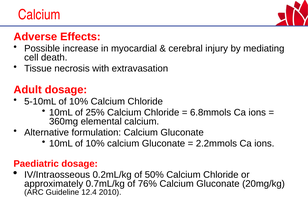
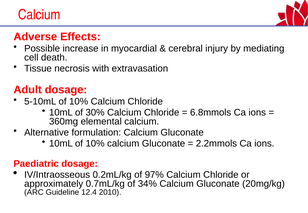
25%: 25% -> 30% (95, 113)
50%: 50% -> 97% (154, 175)
76%: 76% -> 34% (147, 184)
